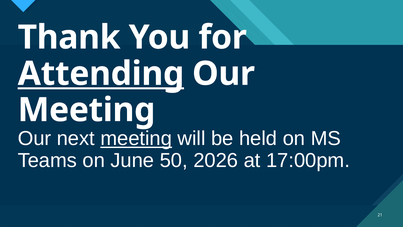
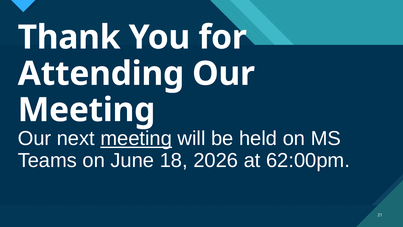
Attending underline: present -> none (101, 74)
50: 50 -> 18 (174, 160)
17:00pm: 17:00pm -> 62:00pm (308, 160)
